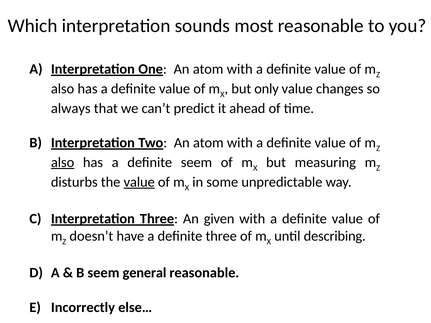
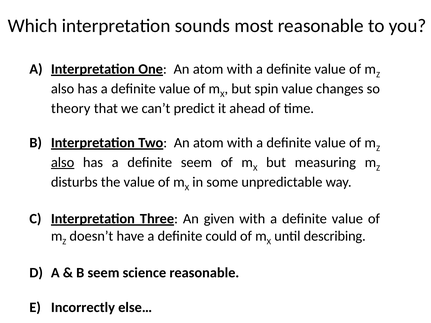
only: only -> spin (266, 89)
always: always -> theory (71, 108)
value underline: present -> none (139, 182)
definite three: three -> could (221, 236)
general: general -> science (144, 273)
